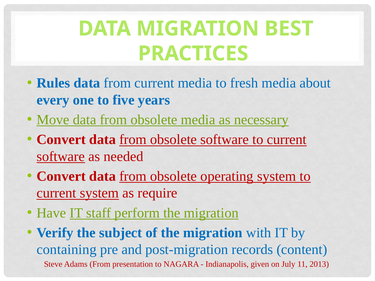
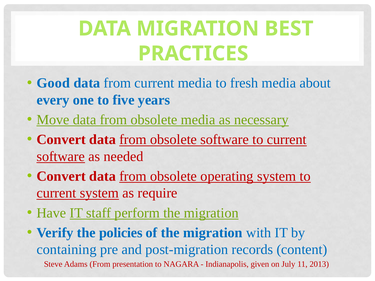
Rules: Rules -> Good (53, 83)
subject: subject -> policies (121, 233)
